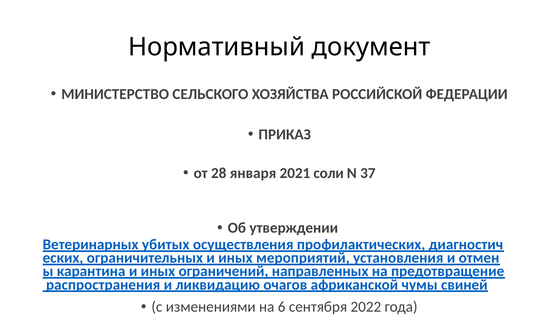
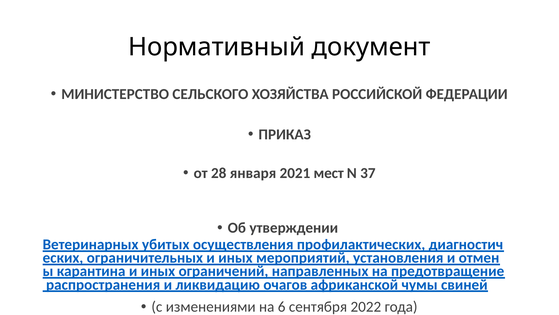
соли: соли -> мест (329, 173)
